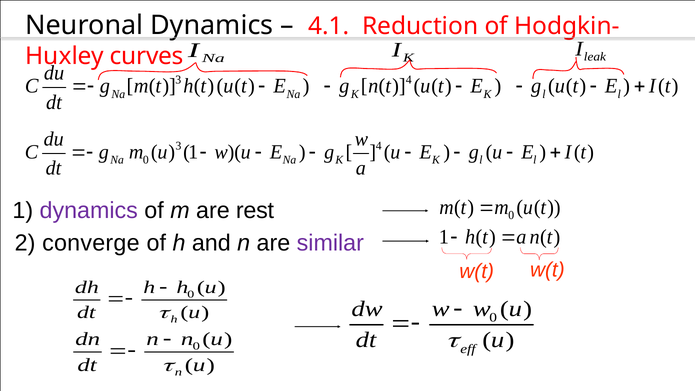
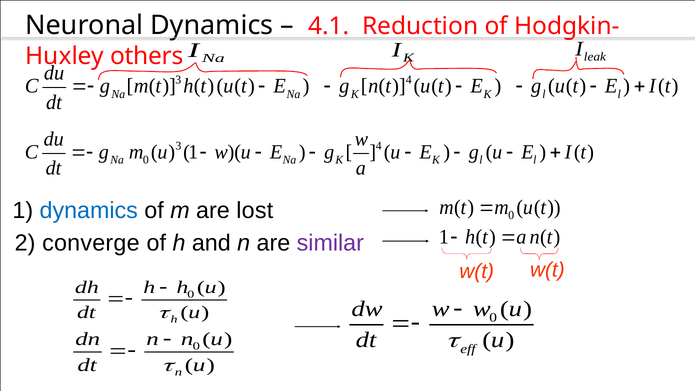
curves: curves -> others (147, 56)
dynamics colour: purple -> blue (89, 210)
rest: rest -> lost (255, 210)
